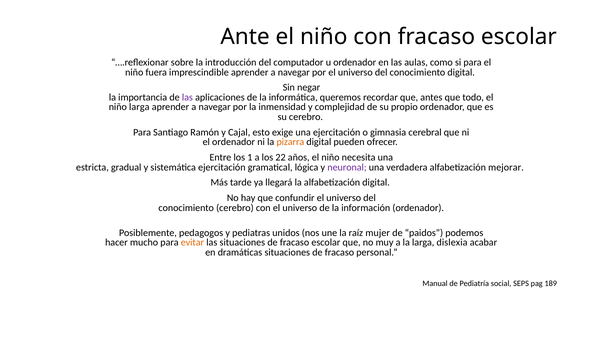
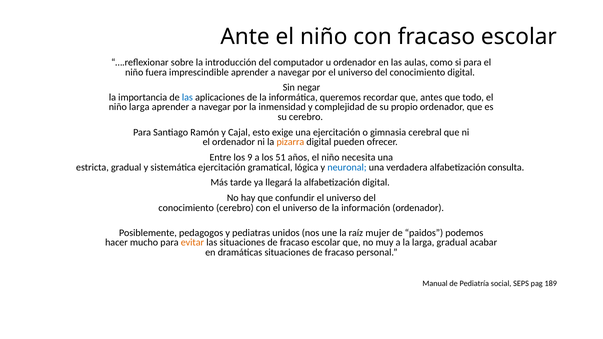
las colour: purple -> blue (187, 97)
1: 1 -> 9 (250, 158)
22: 22 -> 51 (281, 158)
neuronal colour: purple -> blue (347, 167)
mejorar: mejorar -> consulta (506, 167)
larga dislexia: dislexia -> gradual (452, 243)
